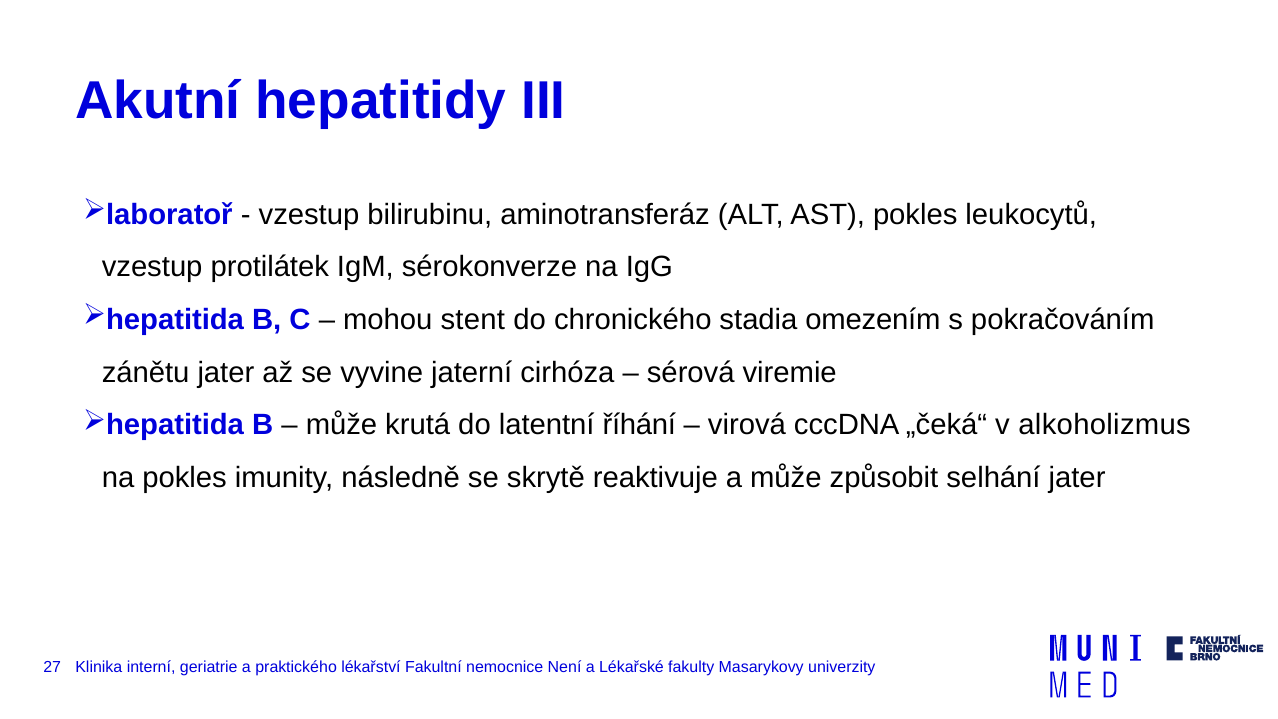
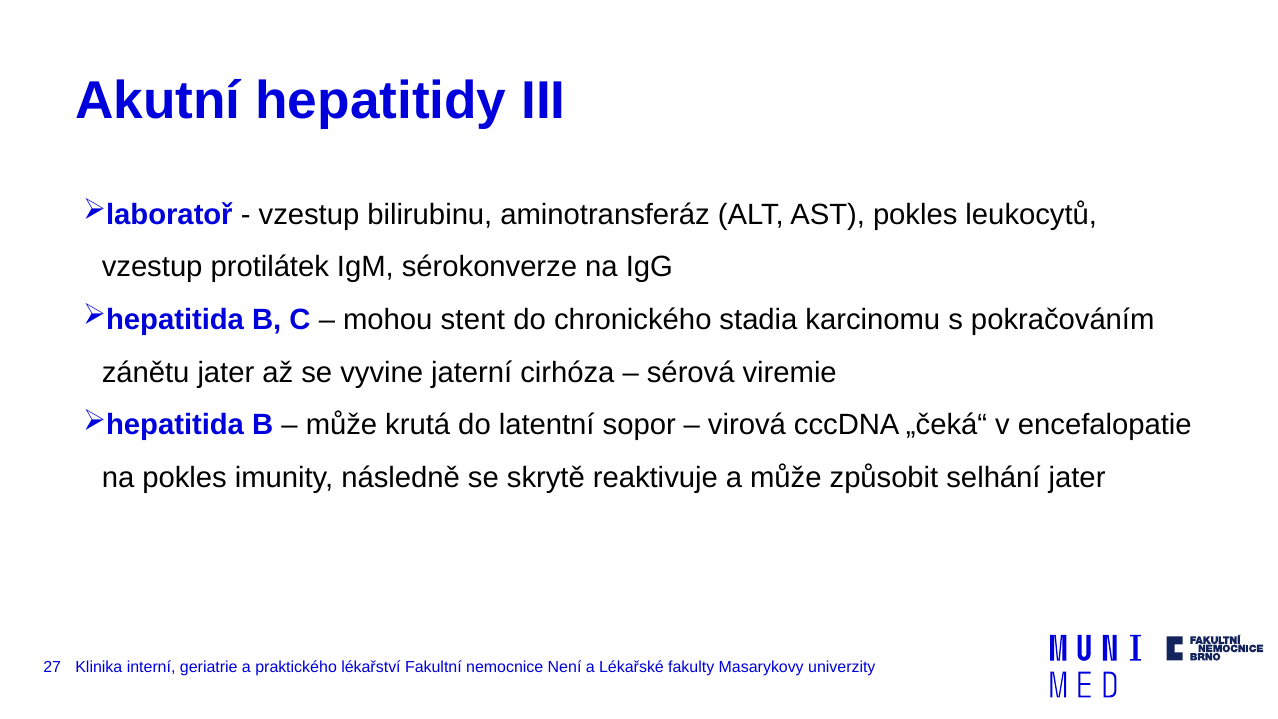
omezením: omezením -> karcinomu (873, 320)
říhání: říhání -> sopor (639, 425)
alkoholizmus: alkoholizmus -> encefalopatie (1105, 425)
